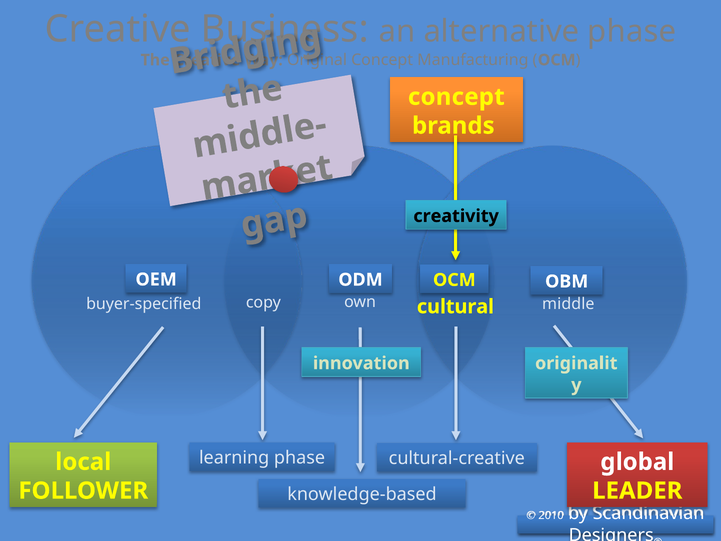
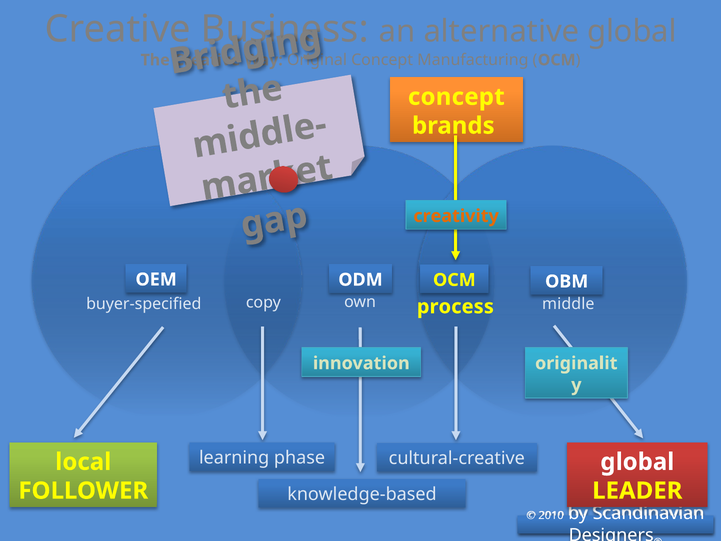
alternative phase: phase -> global (632, 31)
creativity colour: black -> orange (456, 216)
cultural: cultural -> process (455, 307)
